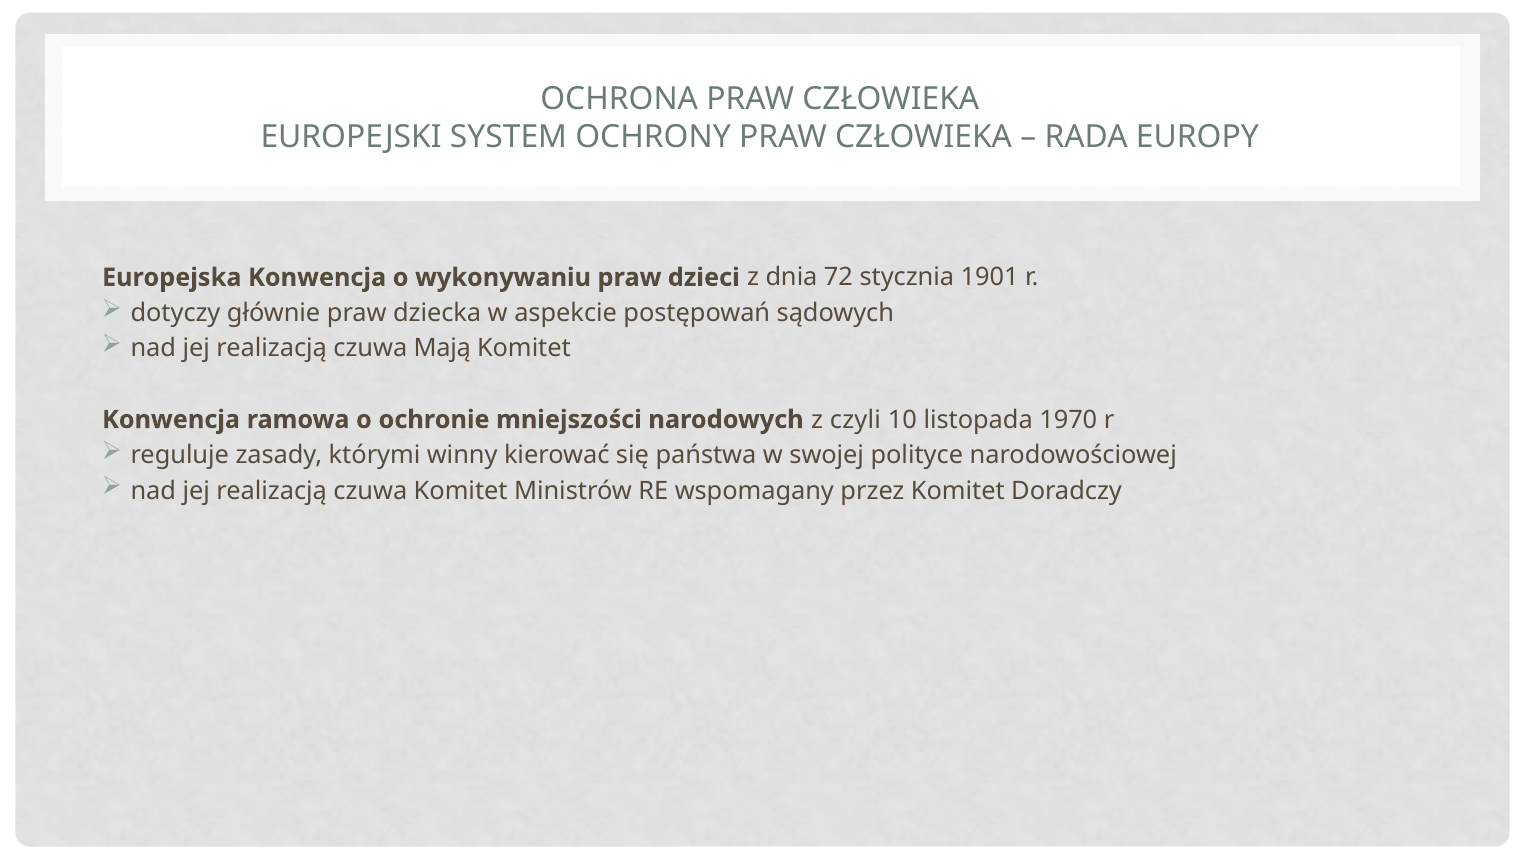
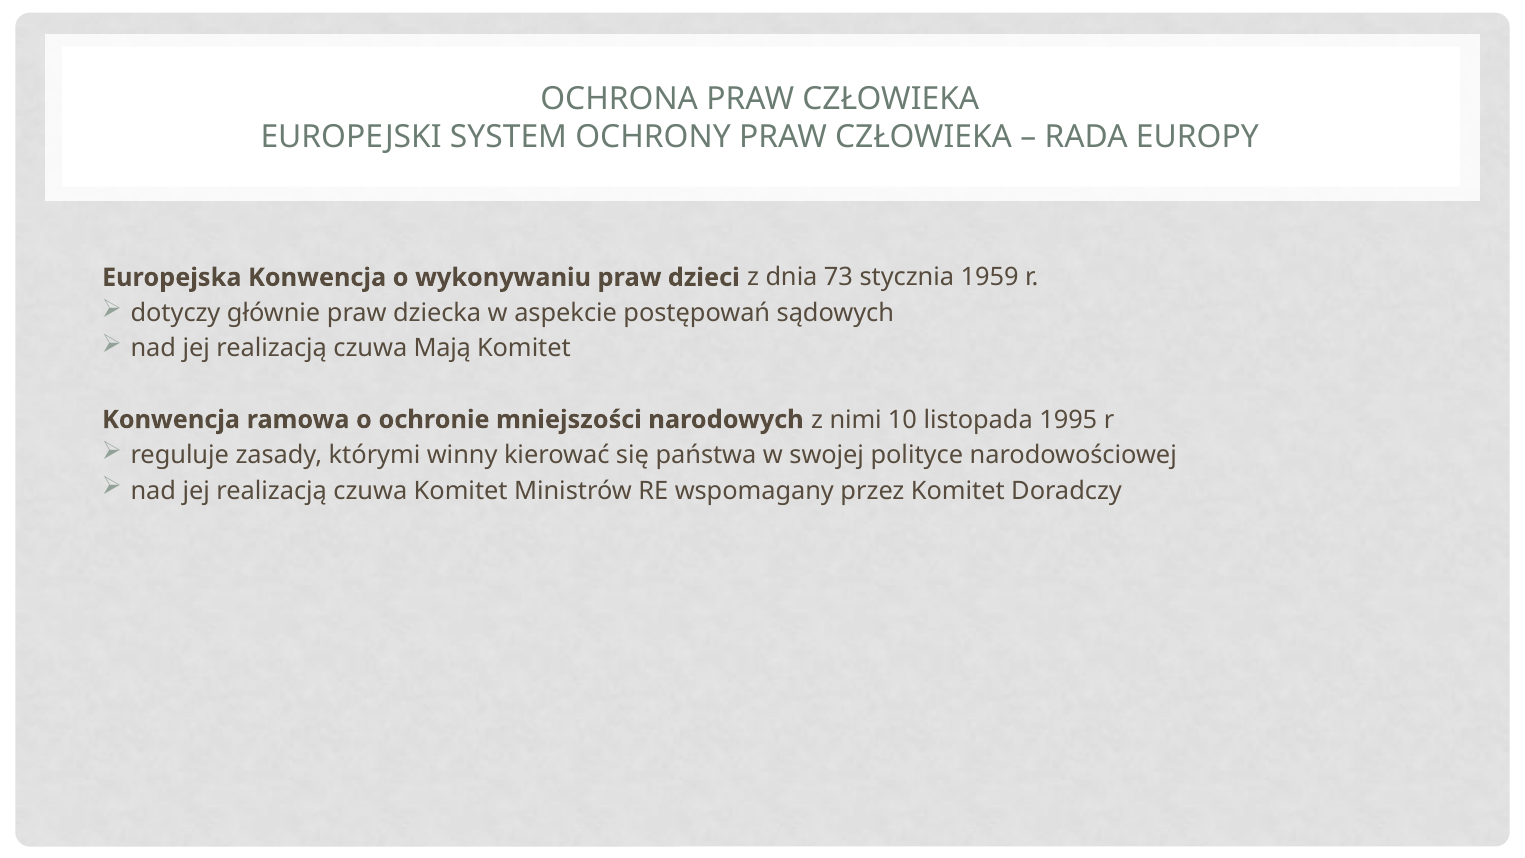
72: 72 -> 73 (838, 277)
1901: 1901 -> 1959 (990, 277)
czyli: czyli -> nimi (856, 420)
1970: 1970 -> 1995 (1068, 420)
